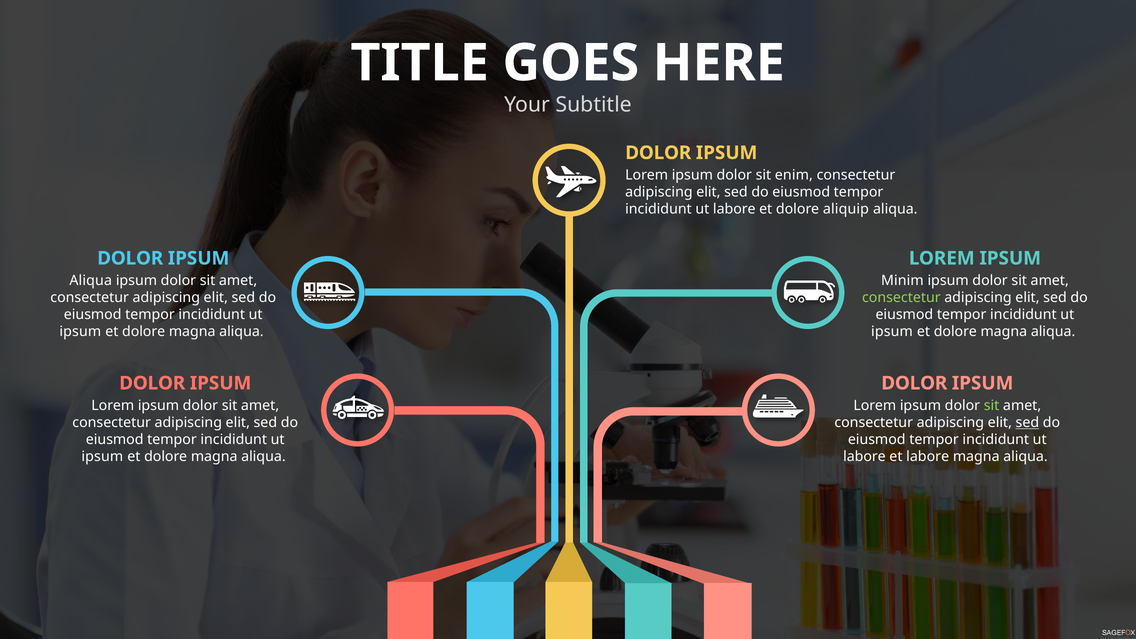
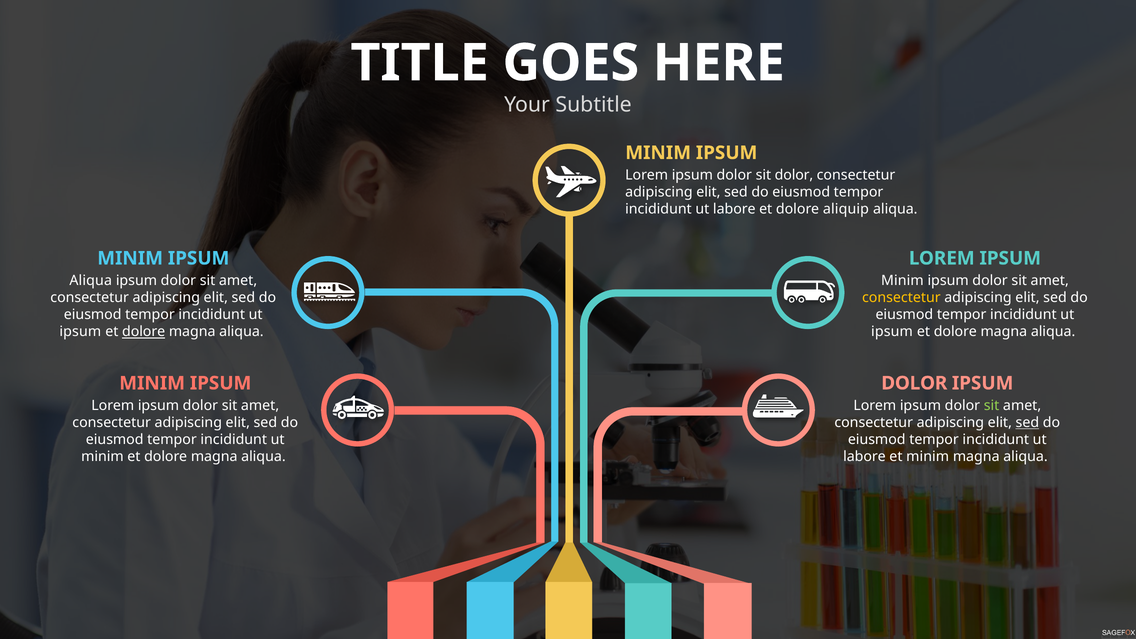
DOLOR: DOLOR -> MINIM (658, 153)
sit enim: enim -> dolor (794, 175)
DOLOR: DOLOR -> MINIM (130, 258)
consectetur colour: light green -> yellow (901, 298)
dolore underline: none -> present (144, 332)
DOLOR: DOLOR -> MINIM (152, 383)
ipsum: ipsum -> minim (102, 457)
et labore: labore -> minim (928, 457)
